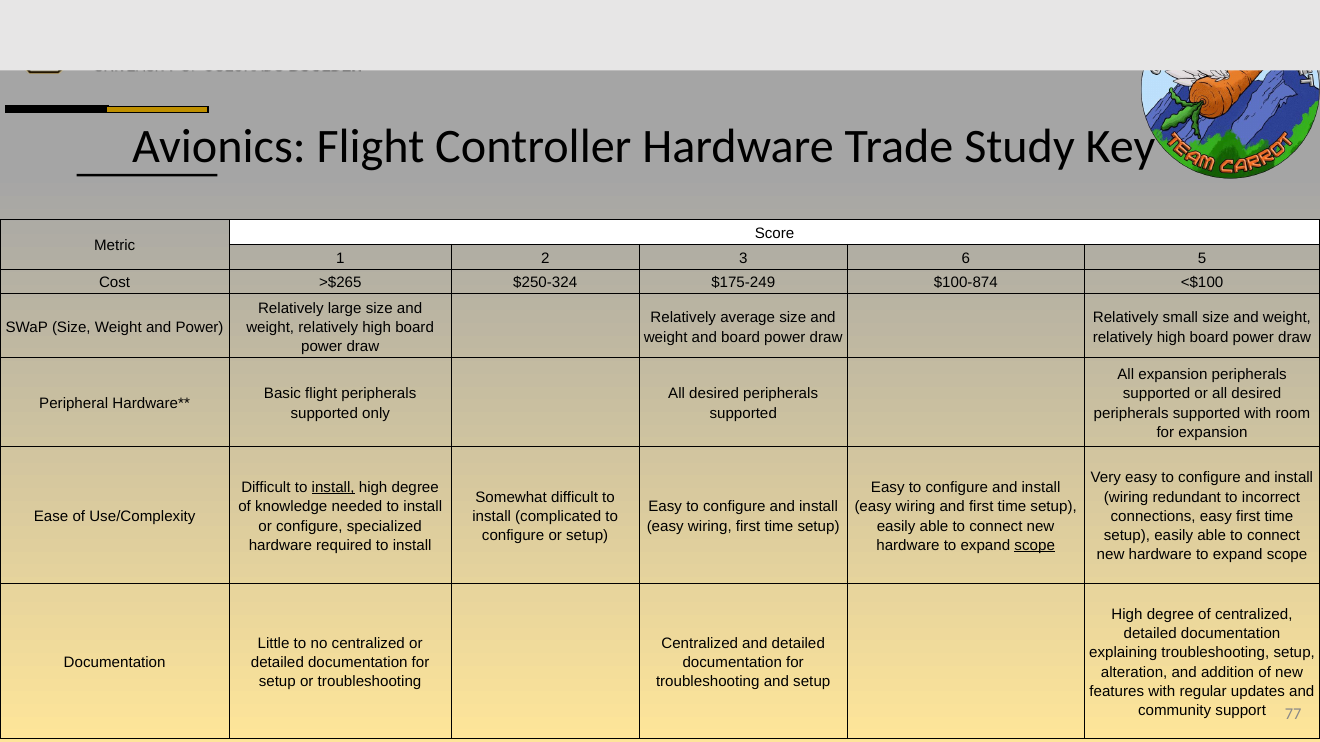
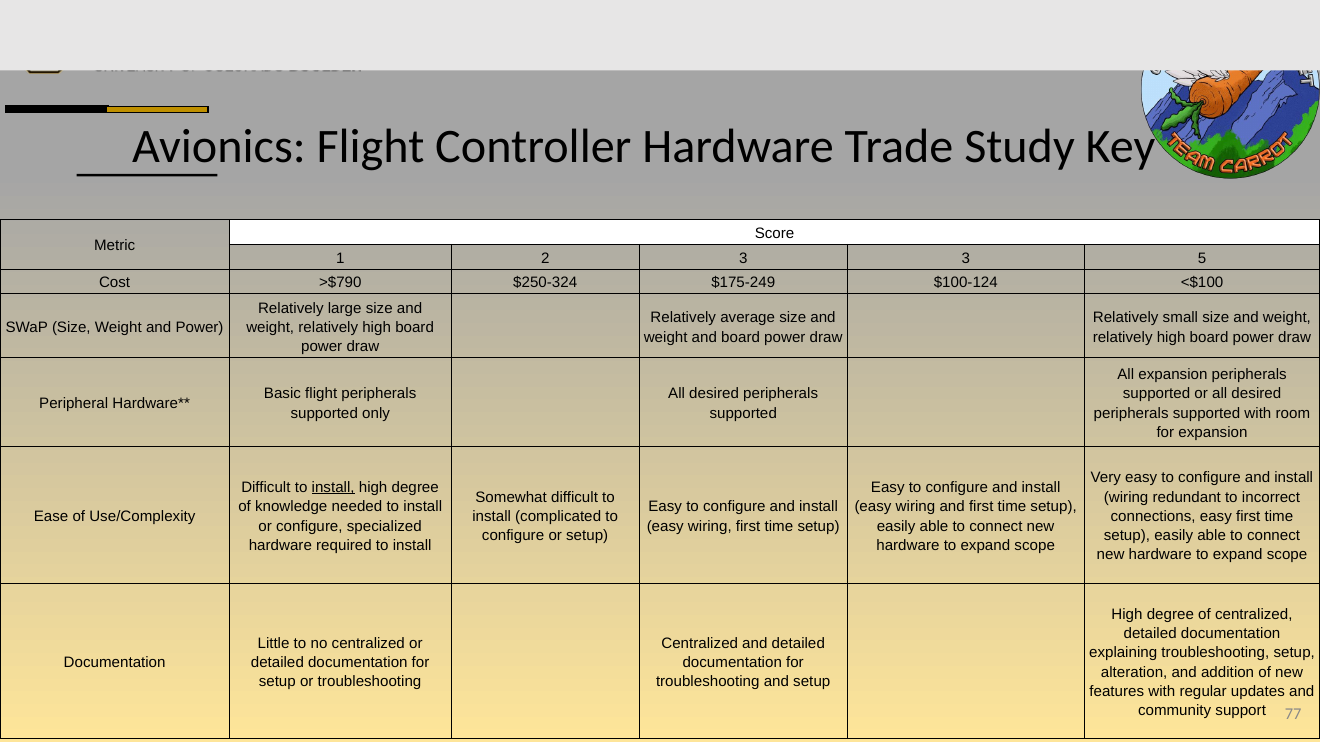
3 6: 6 -> 3 (966, 258)
>$265: >$265 -> >$790 (340, 283)
$100-874: $100-874 -> $100-124 (966, 283)
scope underline: present -> none (1035, 546)
